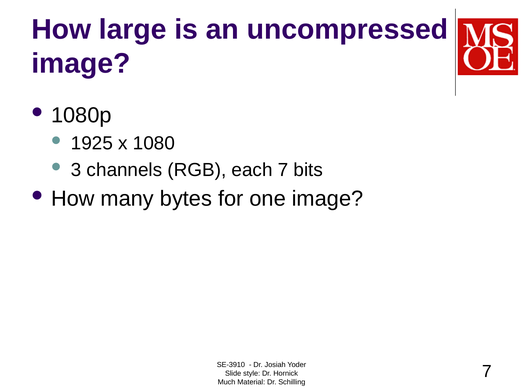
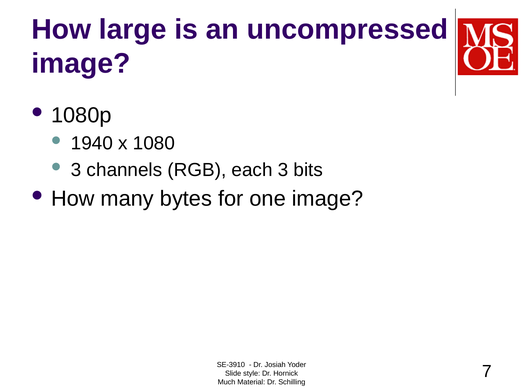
1925: 1925 -> 1940 (92, 144)
each 7: 7 -> 3 (283, 170)
